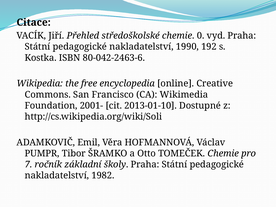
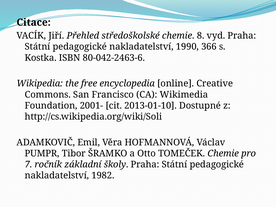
0: 0 -> 8 (201, 36)
192: 192 -> 366 (209, 47)
